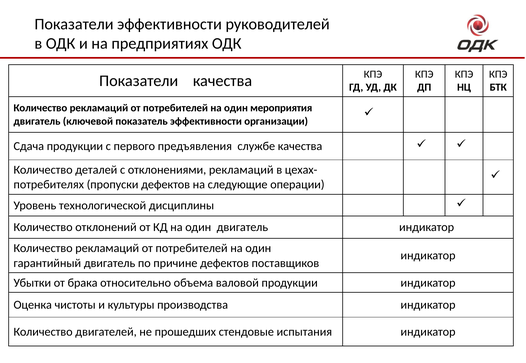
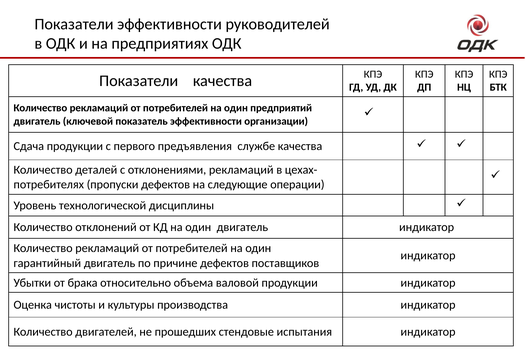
мероприятия: мероприятия -> предприятий (281, 108)
